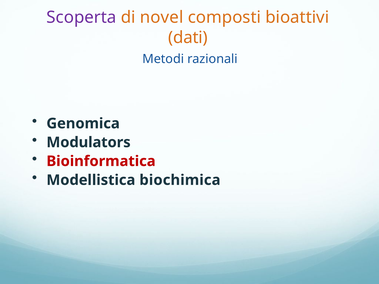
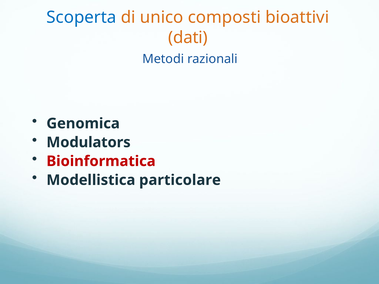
Scoperta colour: purple -> blue (81, 17)
novel: novel -> unico (162, 17)
biochimica: biochimica -> particolare (180, 180)
